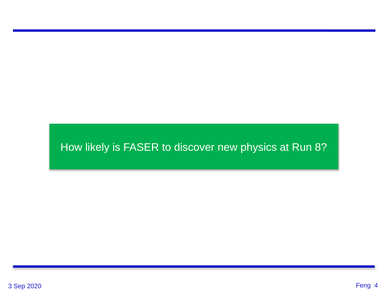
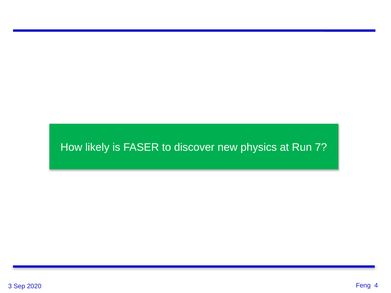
8: 8 -> 7 (321, 147)
